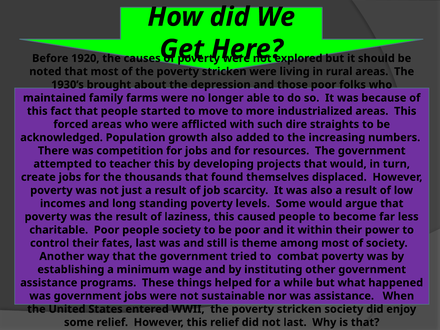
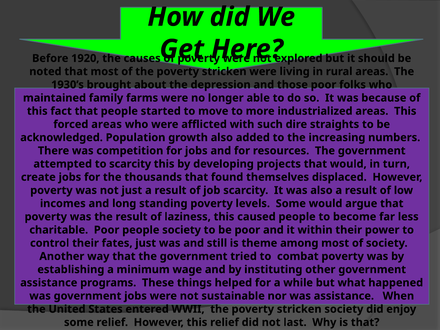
to teacher: teacher -> scarcity (130, 164)
fates last: last -> just (146, 243)
